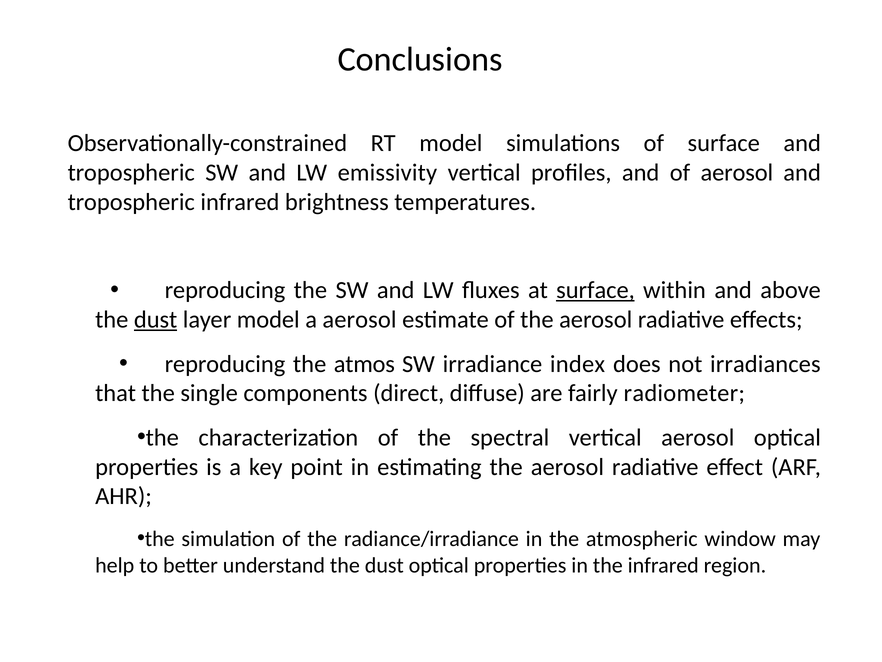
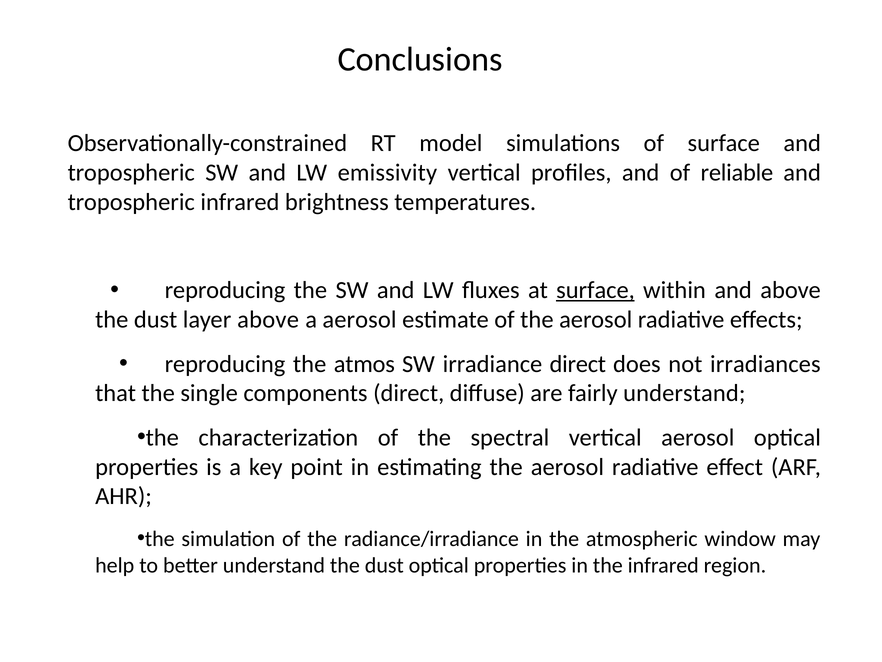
of aerosol: aerosol -> reliable (737, 173)
dust underline: present -> none (156, 320)
layer model: model -> above (268, 320)
irradiance index: index -> direct (578, 364)
fairly radiometer: radiometer -> understand (684, 393)
